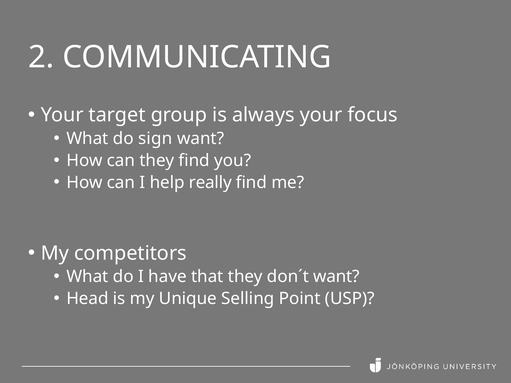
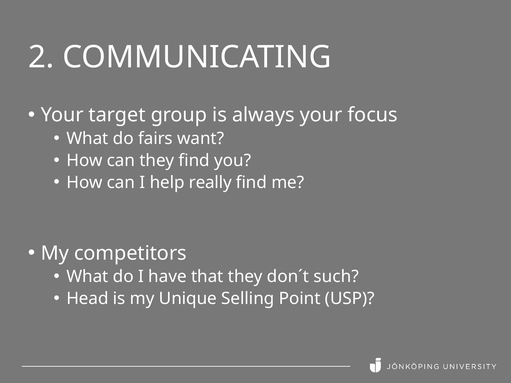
sign: sign -> fairs (155, 139)
don´t want: want -> such (336, 277)
